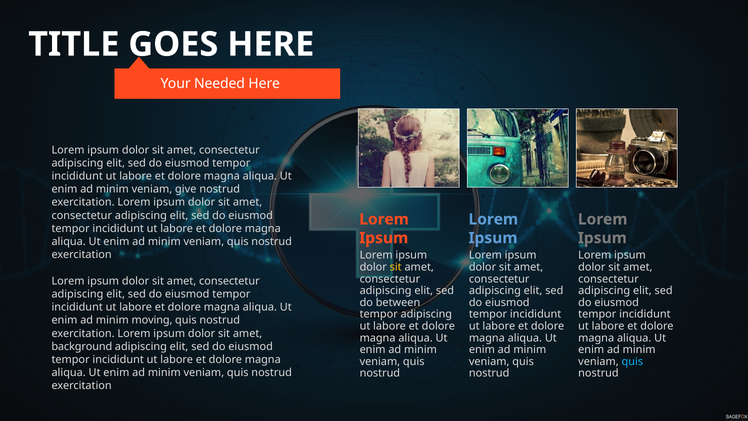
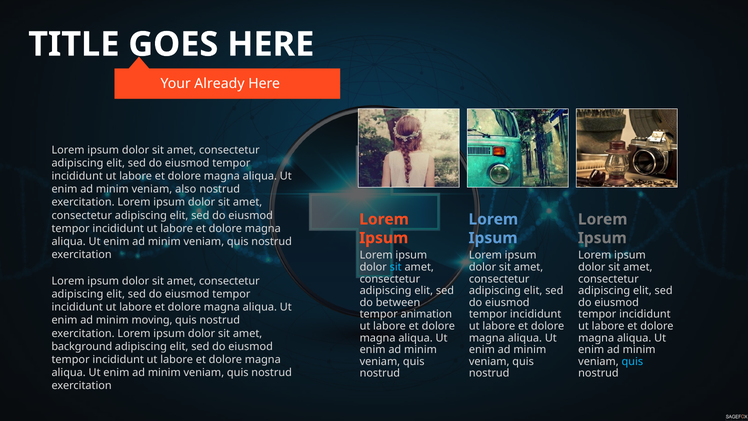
Needed: Needed -> Already (219, 84)
give: give -> also (186, 189)
sit colour: yellow -> light blue (396, 267)
tempor adipiscing: adipiscing -> animation (426, 314)
